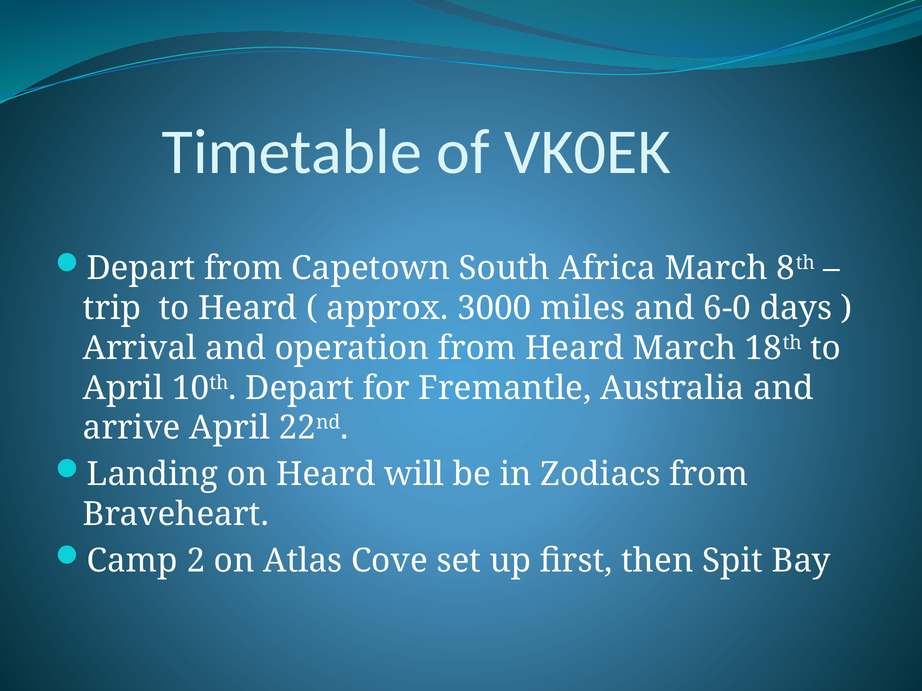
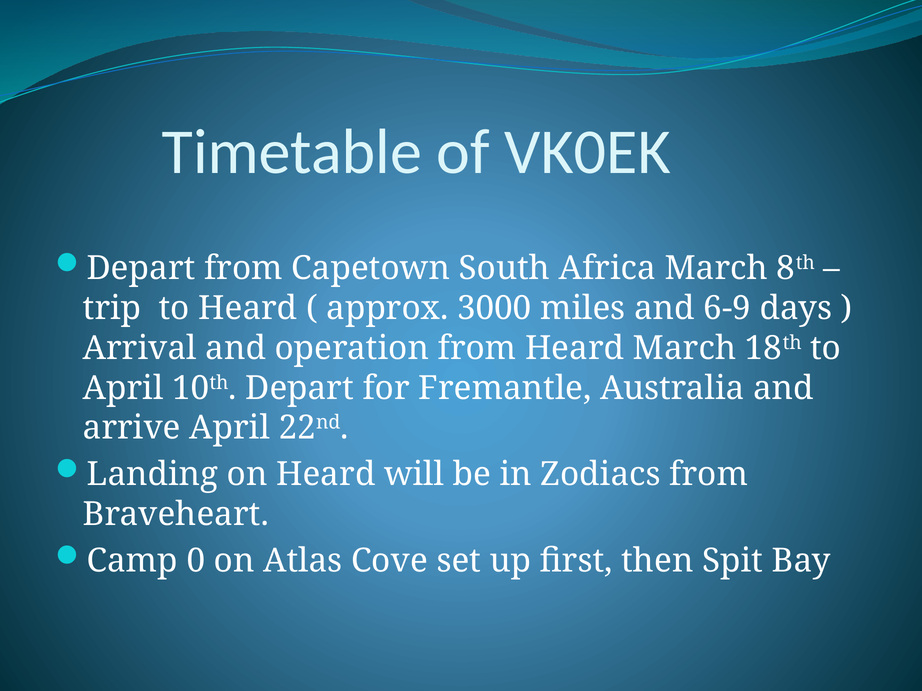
6-0: 6-0 -> 6-9 (727, 308)
2: 2 -> 0 (196, 561)
